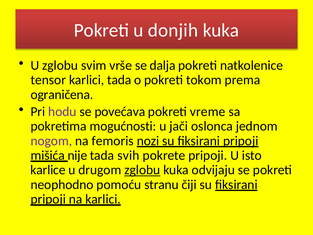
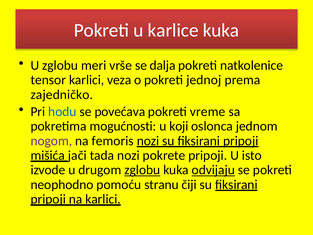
donjih: donjih -> karlice (173, 30)
svim: svim -> meri (94, 65)
karlici tada: tada -> veza (119, 80)
tokom: tokom -> jednoj (204, 80)
ograničena: ograničena -> zajedničko (62, 95)
hodu colour: purple -> blue (62, 112)
jači: jači -> koji (179, 126)
nije: nije -> jači (77, 155)
tada svih: svih -> nozi (128, 155)
karlice: karlice -> izvode (48, 170)
odvijaju underline: none -> present (213, 170)
